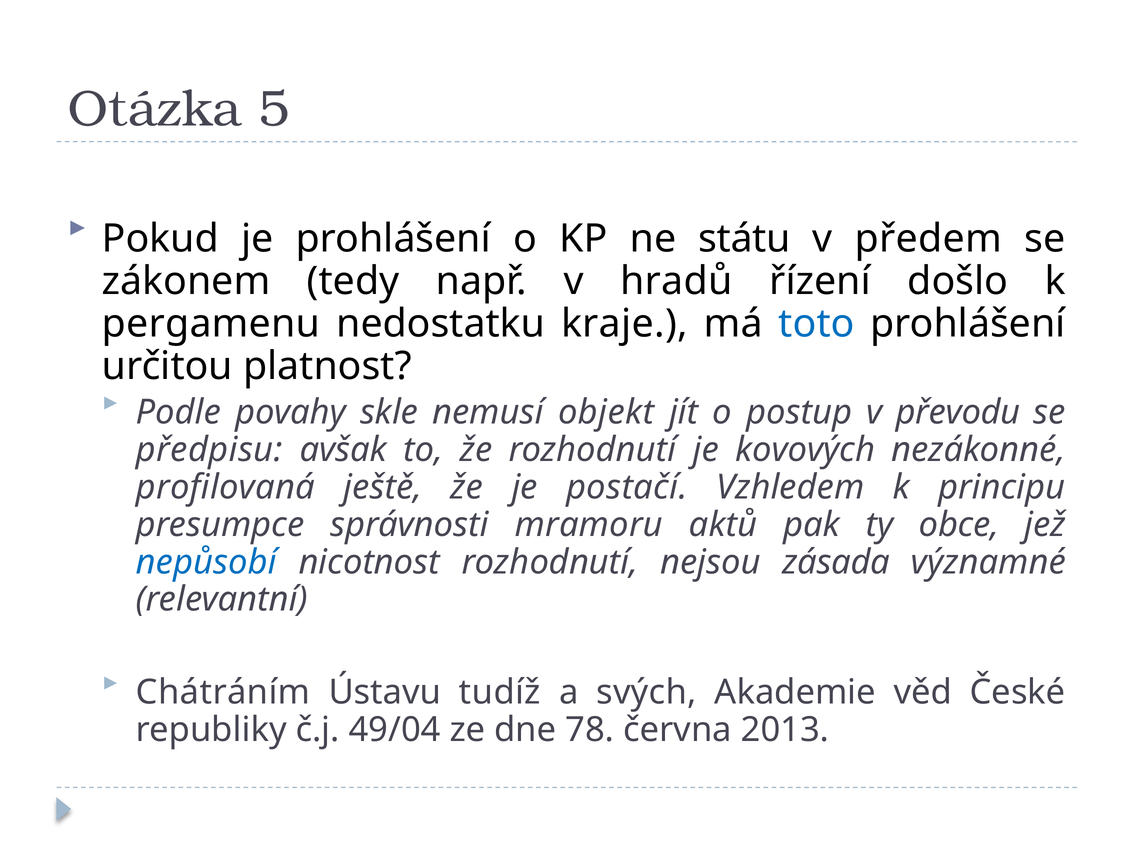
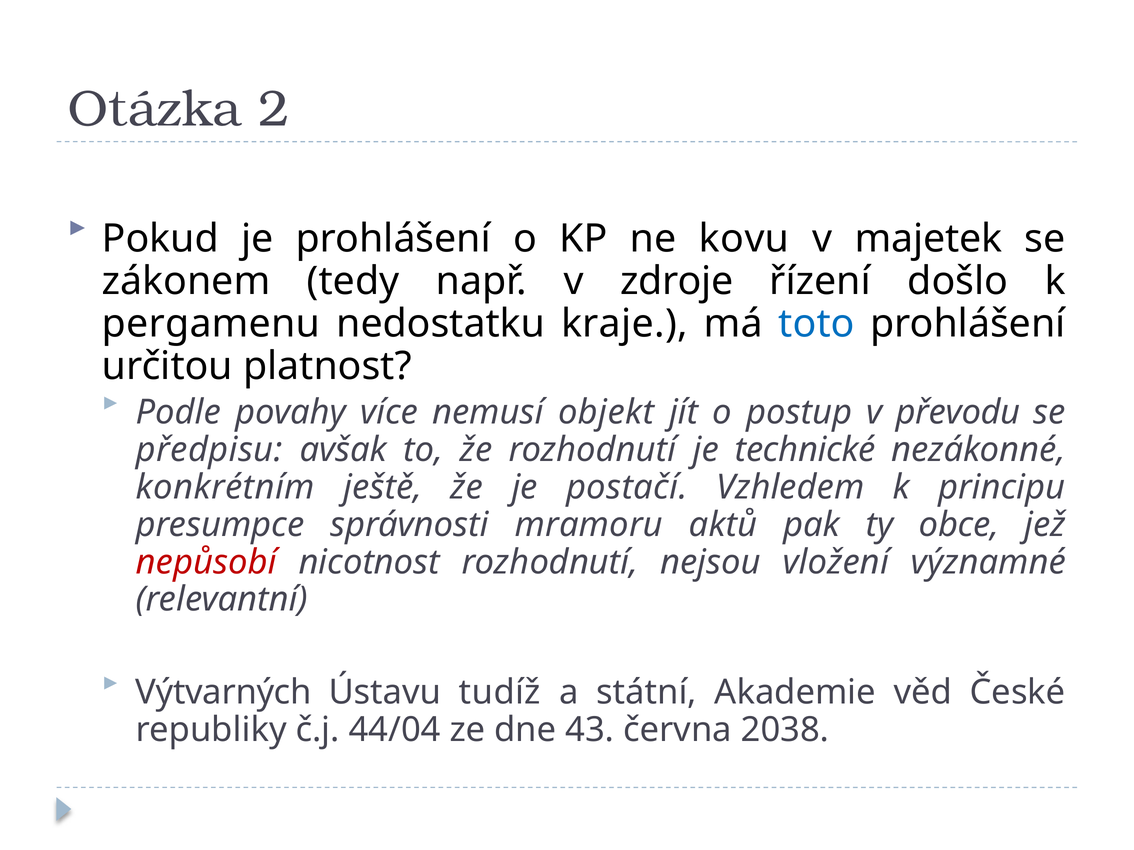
5: 5 -> 2 (274, 109)
státu: státu -> kovu (744, 239)
předem: předem -> majetek (928, 239)
hradů: hradů -> zdroje (677, 281)
skle: skle -> více (389, 413)
kovových: kovových -> technické (805, 450)
profilovaná: profilovaná -> konkrétním (225, 488)
nepůsobí colour: blue -> red (206, 562)
zásada: zásada -> vložení (836, 562)
Chátráním: Chátráním -> Výtvarných (223, 693)
svých: svých -> státní (646, 693)
49/04: 49/04 -> 44/04 (395, 730)
78: 78 -> 43 (590, 730)
2013: 2013 -> 2038 (785, 730)
